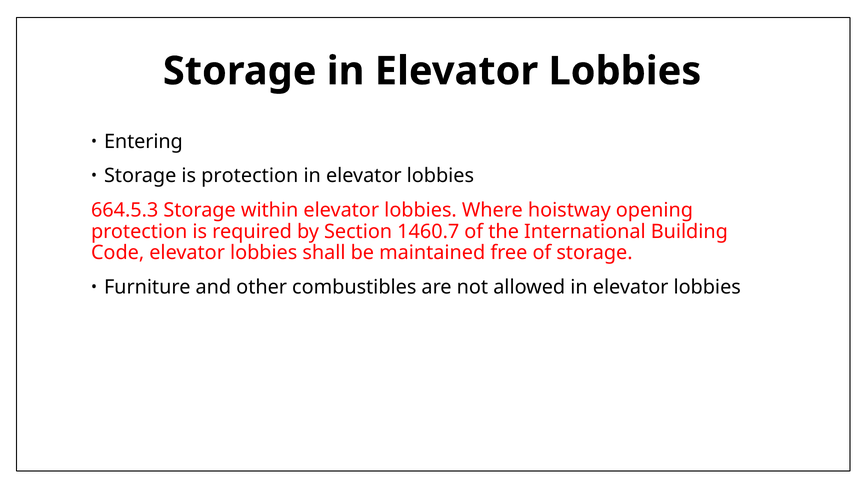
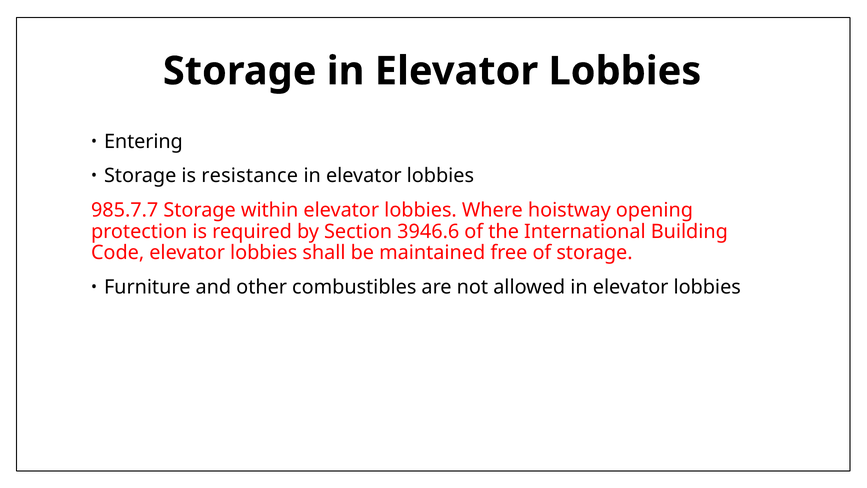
is protection: protection -> resistance (250, 176)
664.5.3: 664.5.3 -> 985.7.7 (125, 210)
1460.7: 1460.7 -> 3946.6 (428, 231)
